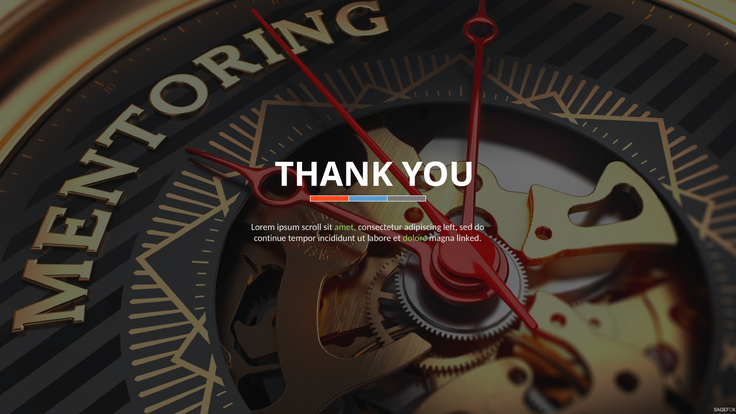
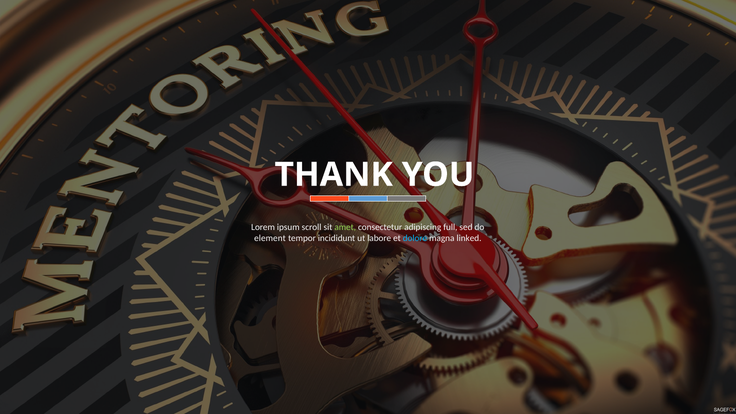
left: left -> full (450, 227)
continue: continue -> element (270, 238)
dolore colour: light green -> light blue (415, 238)
